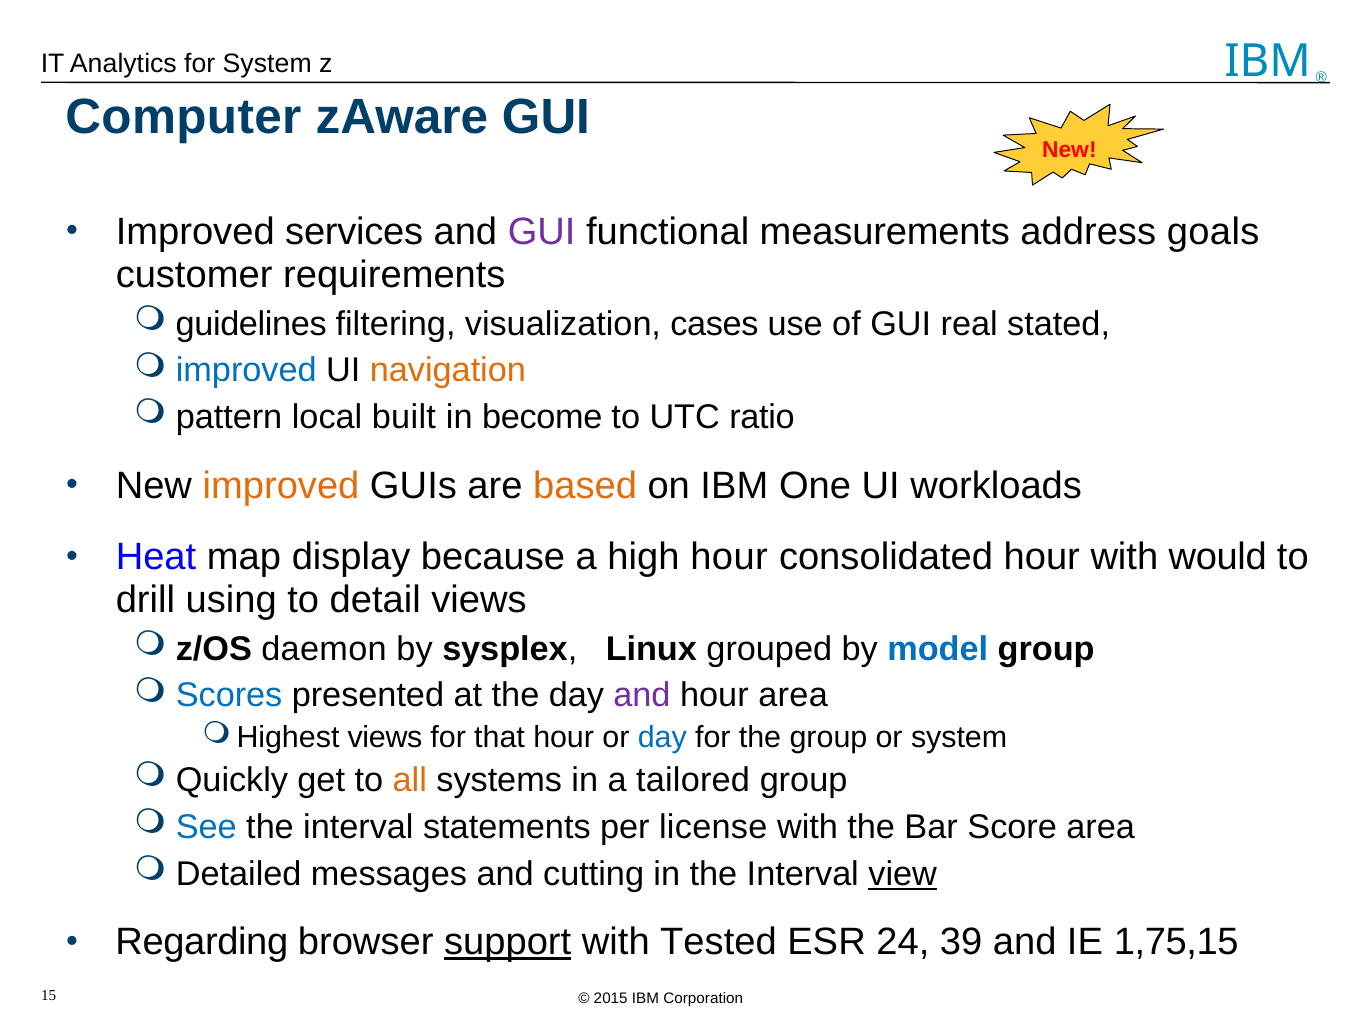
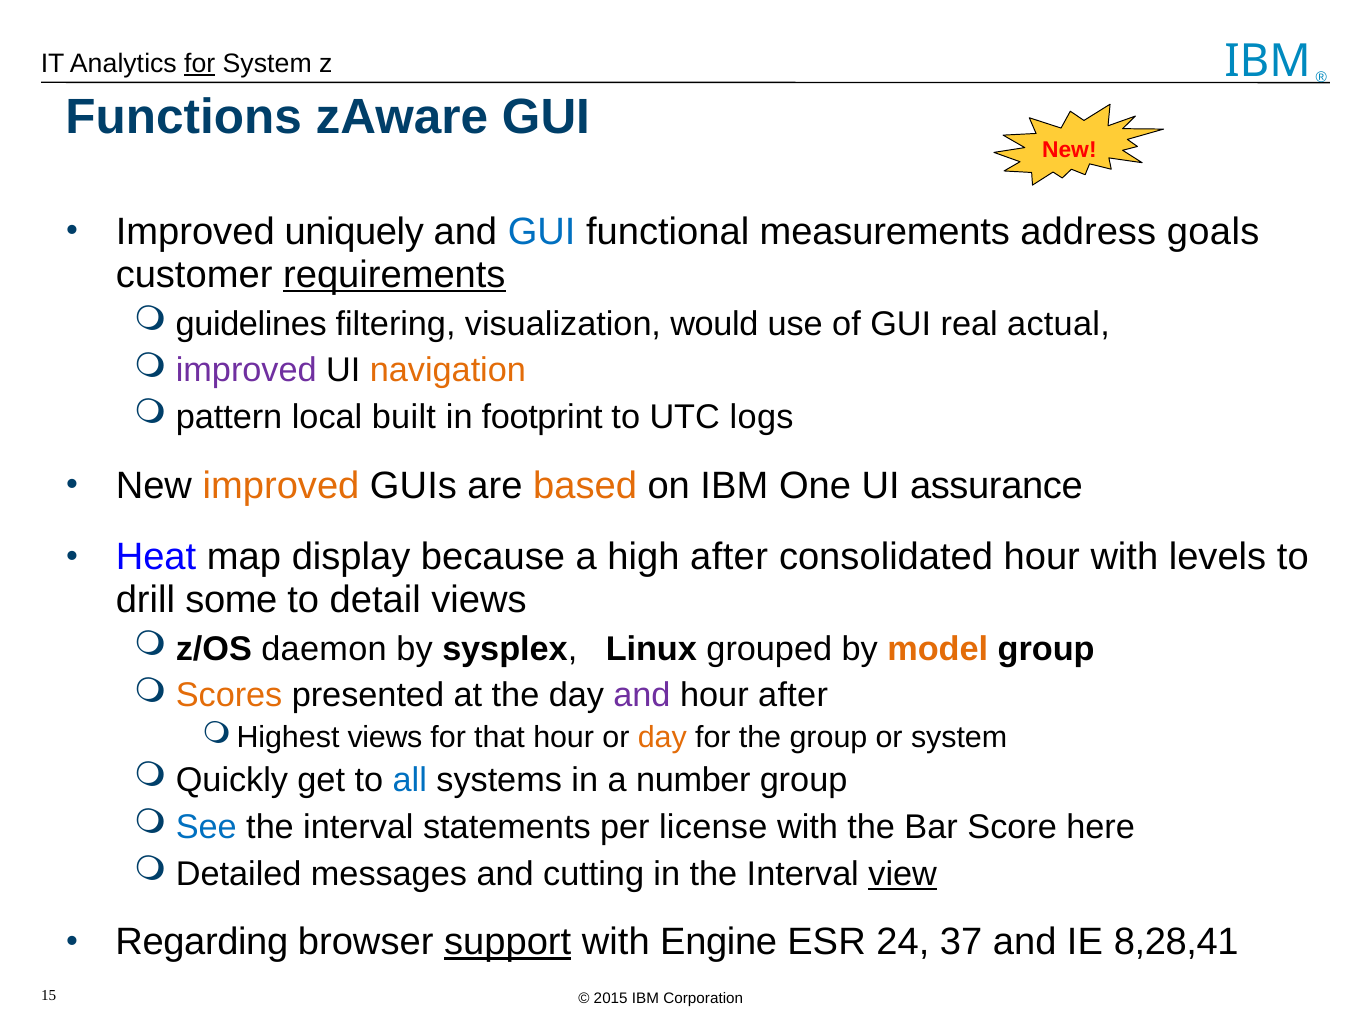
for underline: none -> present (200, 64)
Computer: Computer -> Functions (184, 118)
services: services -> uniquely (354, 232)
GUI colour: purple -> blue (542, 232)
requirements underline: none -> present (394, 275)
cases: cases -> would (714, 324)
stated: stated -> actual (1058, 324)
improved colour: blue -> purple (246, 371)
become: become -> footprint (542, 418)
ratio: ratio -> logs (762, 418)
workloads: workloads -> assurance (996, 486)
high hour: hour -> after (729, 557)
would: would -> levels (1218, 557)
using: using -> some (231, 600)
model colour: blue -> orange (938, 649)
Scores colour: blue -> orange (229, 696)
hour area: area -> after (793, 696)
day colour: blue -> orange (662, 738)
all colour: orange -> blue (410, 780)
tailored: tailored -> number (693, 780)
Score area: area -> here (1101, 827)
Tested: Tested -> Engine (719, 942)
39: 39 -> 37 (961, 942)
1,75,15: 1,75,15 -> 8,28,41 (1176, 942)
